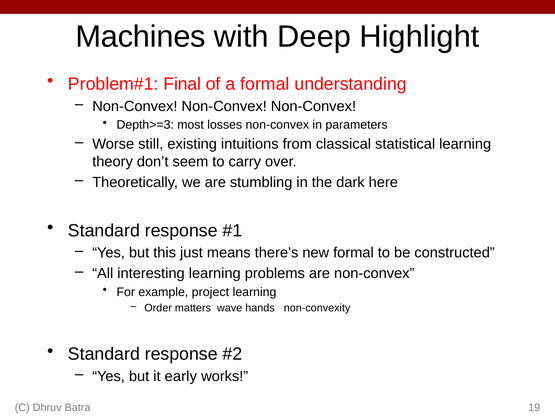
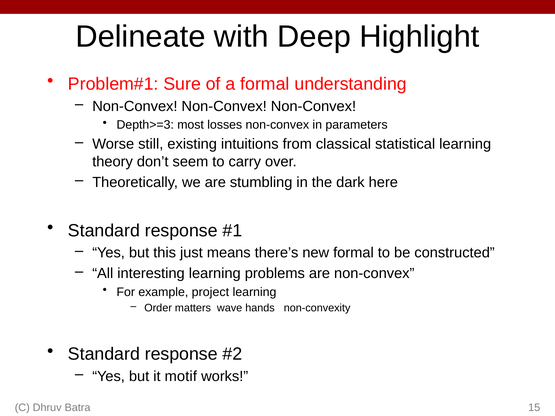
Machines: Machines -> Delineate (140, 37)
Final: Final -> Sure (182, 84)
early: early -> motif (181, 377)
19: 19 -> 15 (534, 408)
